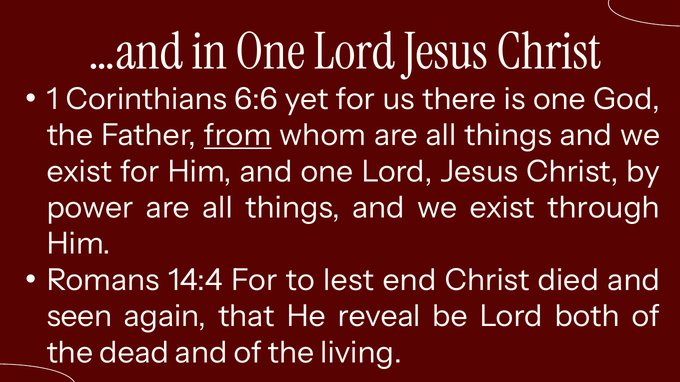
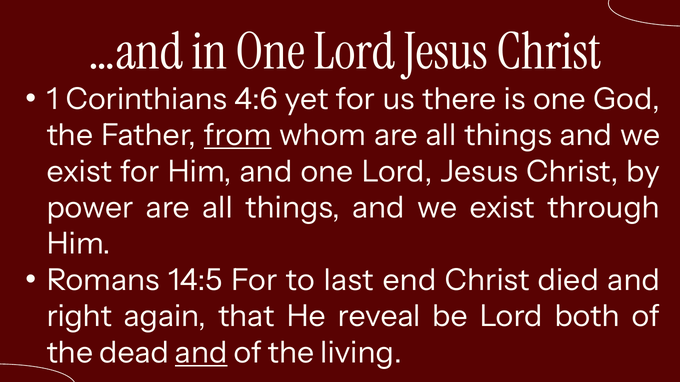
6:6: 6:6 -> 4:6 (256, 99)
14:4: 14:4 -> 14:5 (195, 281)
lest: lest -> last (349, 281)
seen: seen -> right (79, 317)
and underline: none -> present (201, 353)
